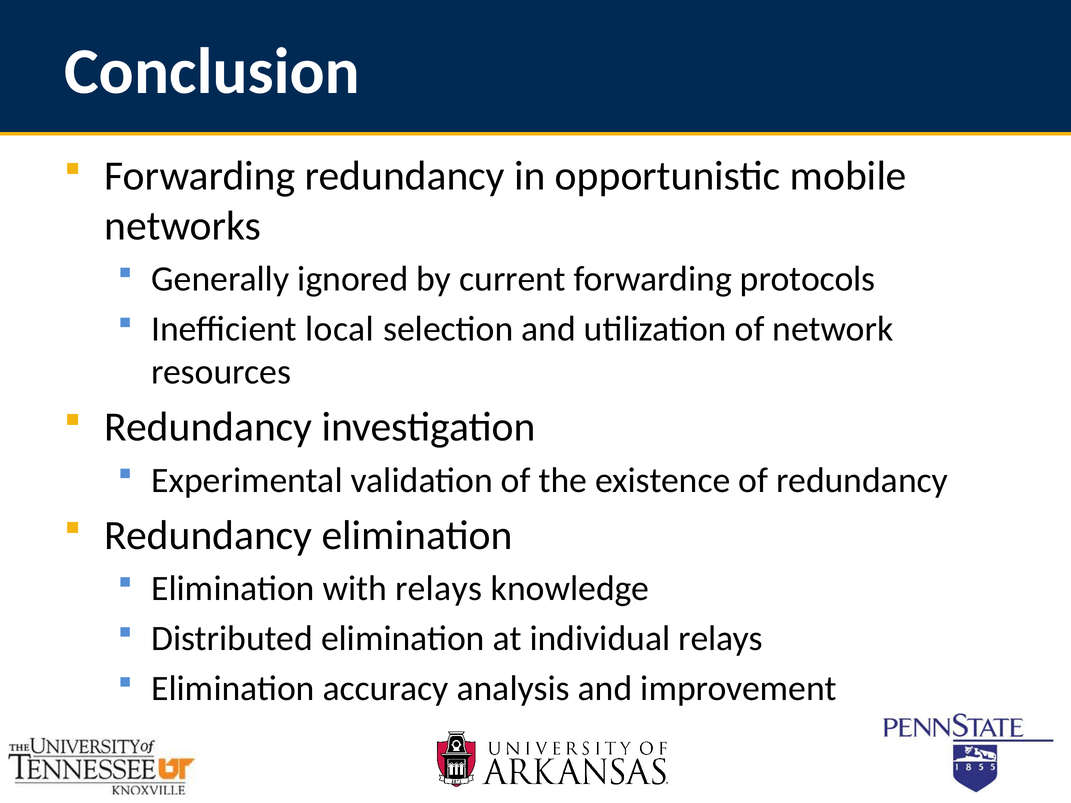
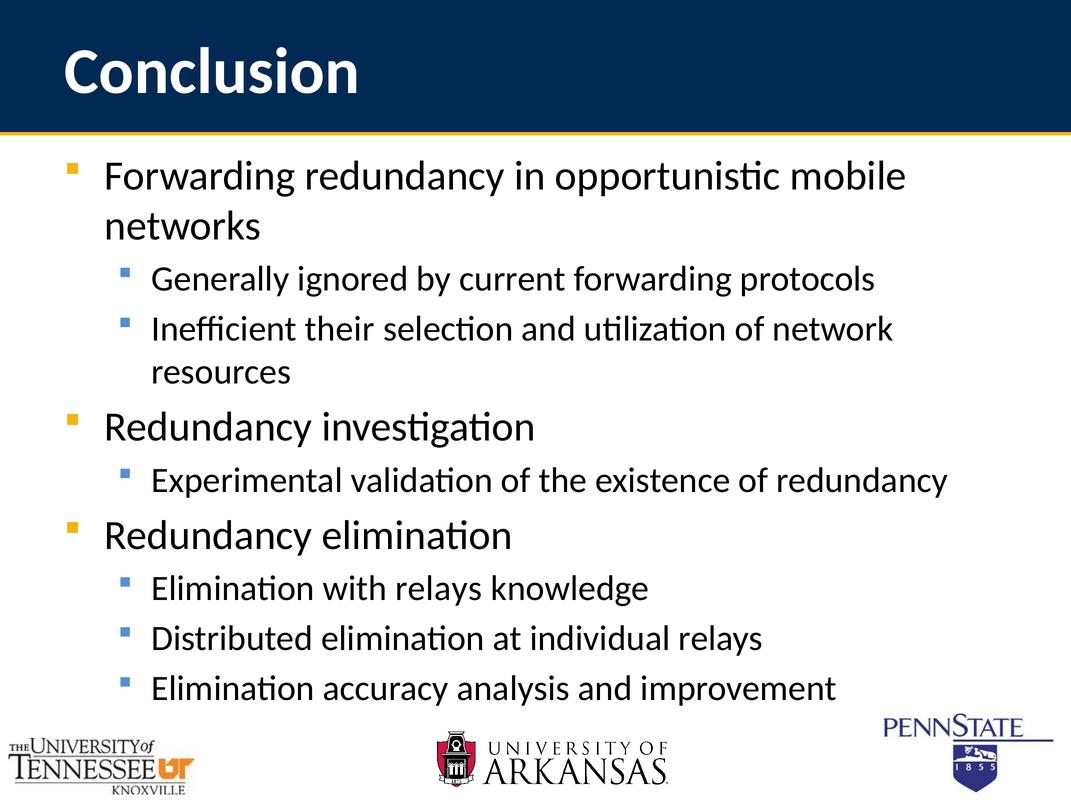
local: local -> their (340, 329)
